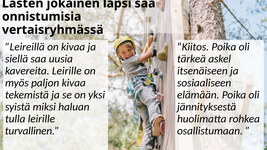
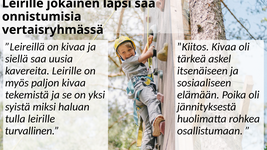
Lasten: Lasten -> Leirille (23, 3)
”Kiitos Poika: Poika -> Kivaa (224, 47)
